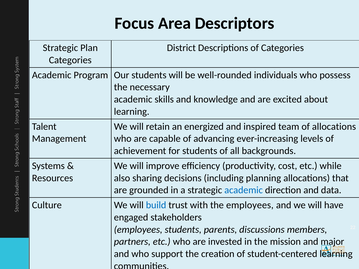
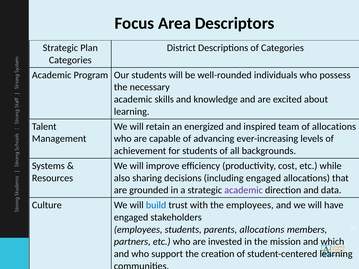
including planning: planning -> engaged (263, 178)
academic colour: blue -> purple (244, 190)
parents discussions: discussions -> allocations (262, 230)
major: major -> which (332, 242)
